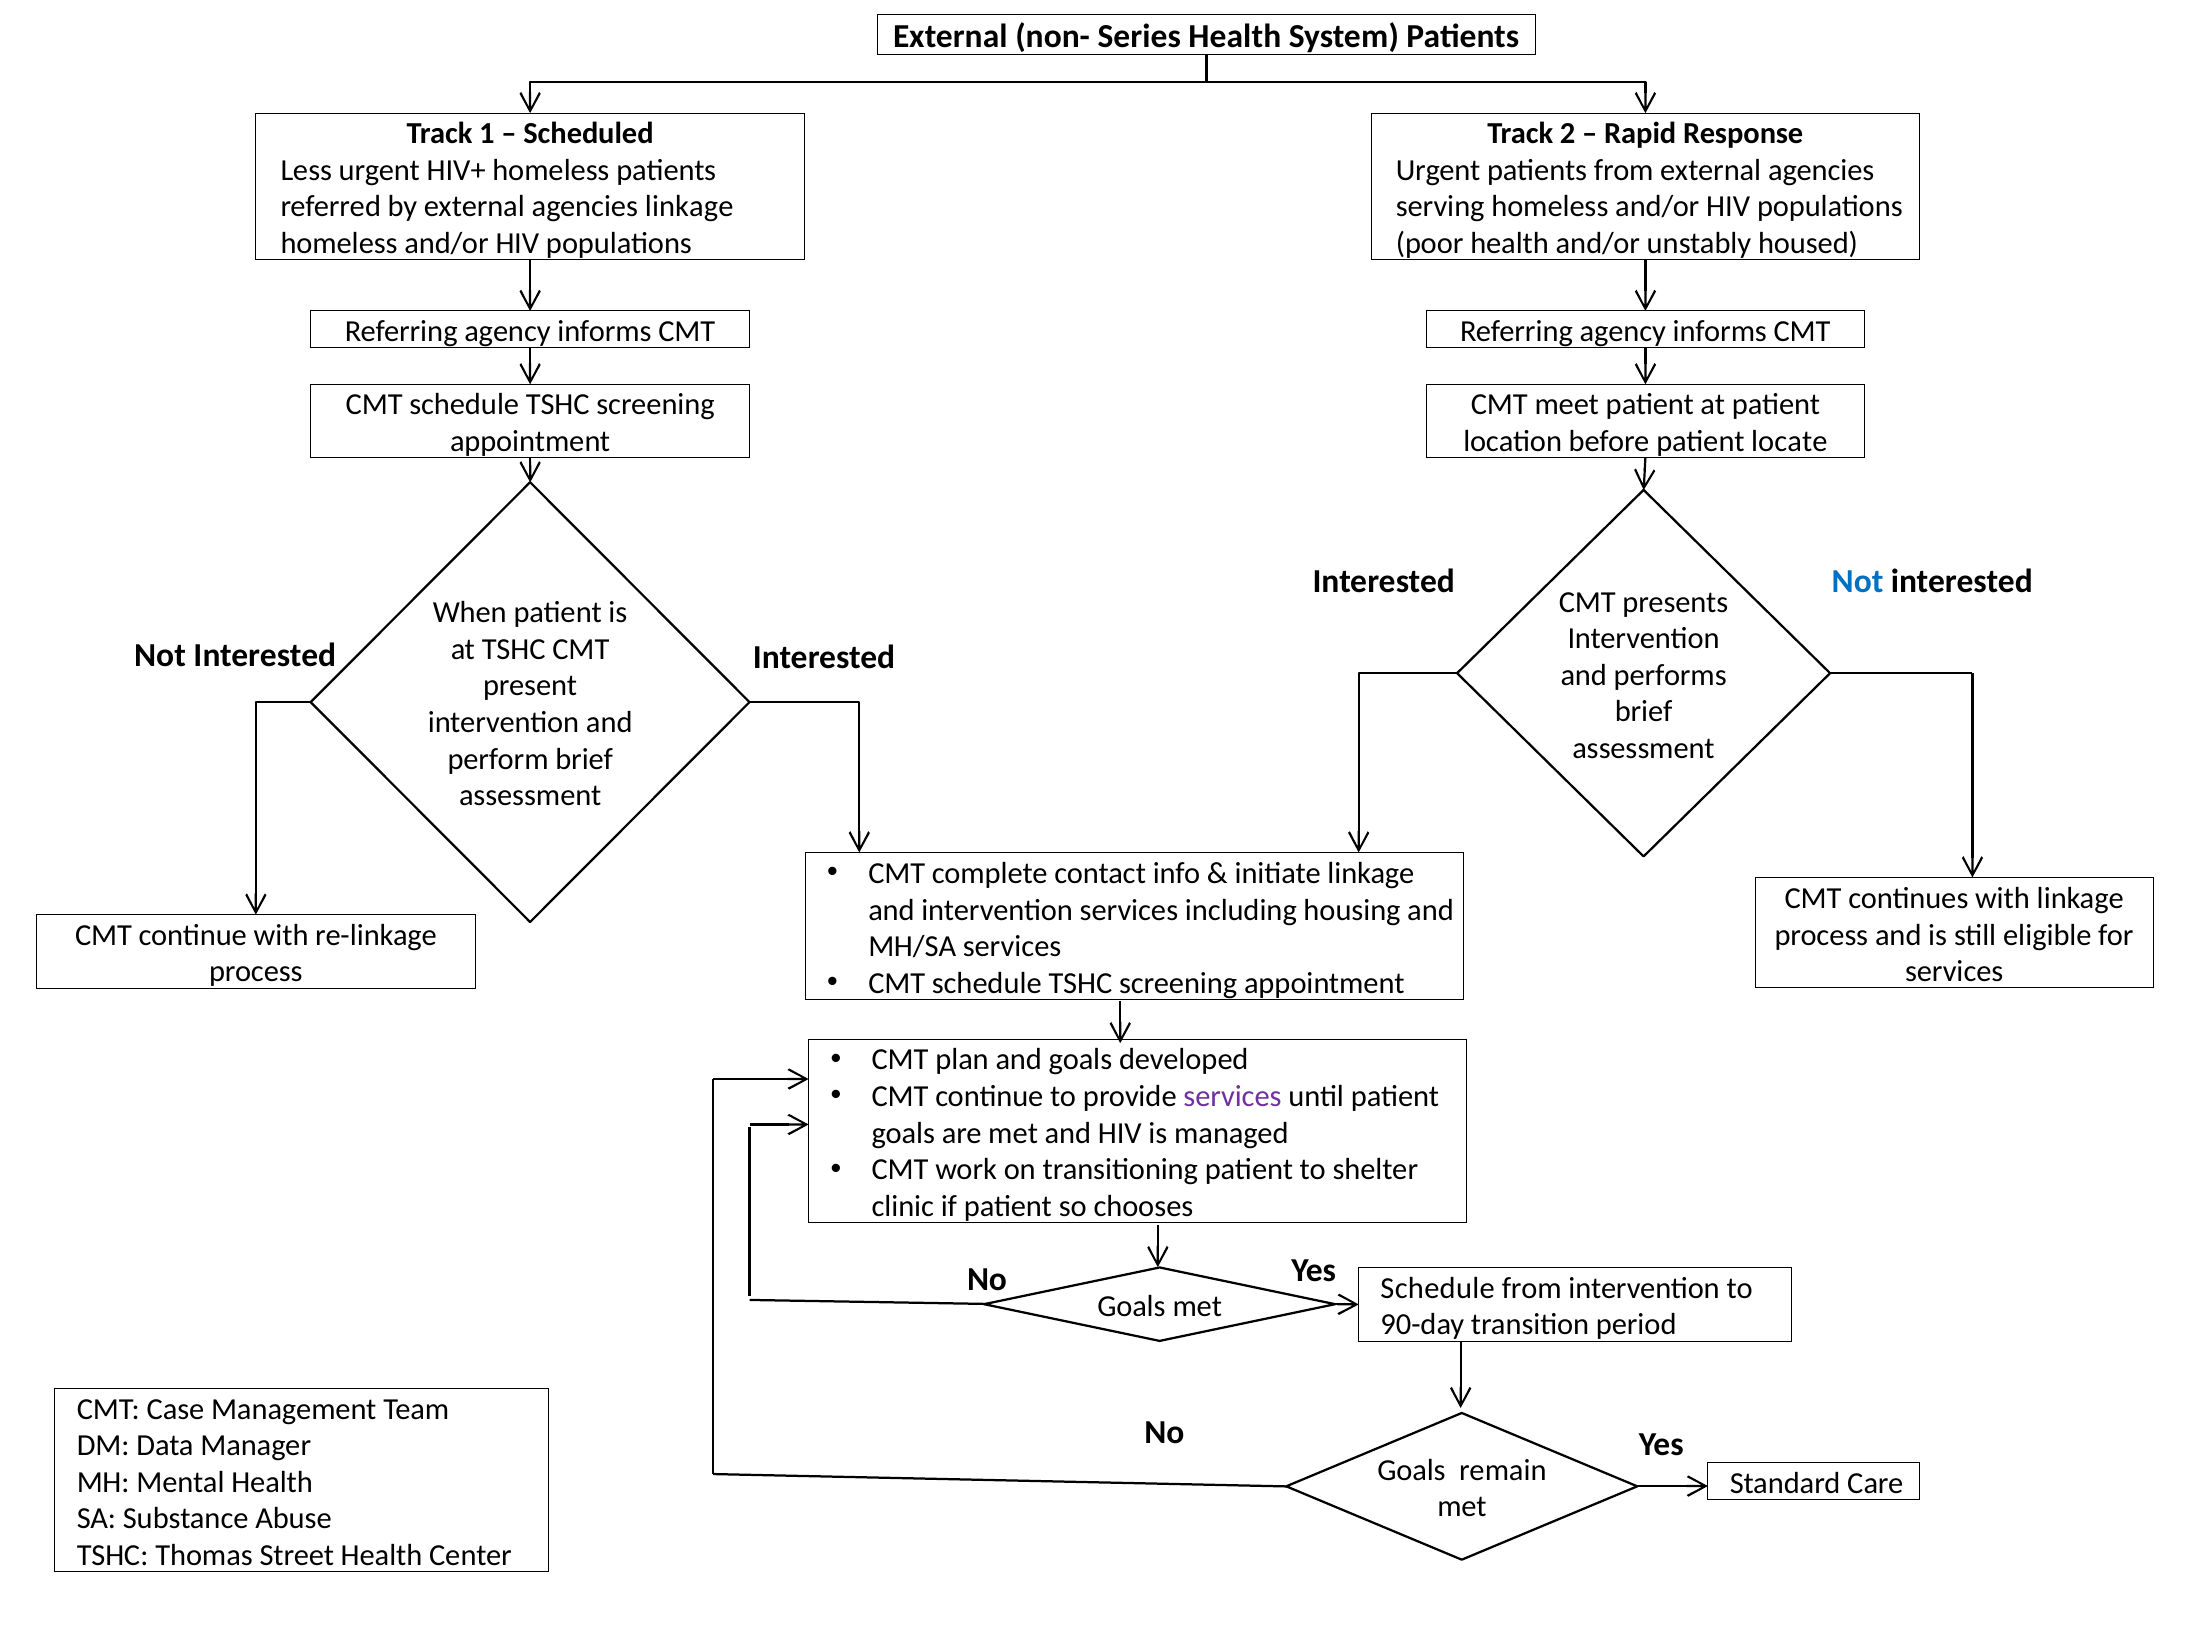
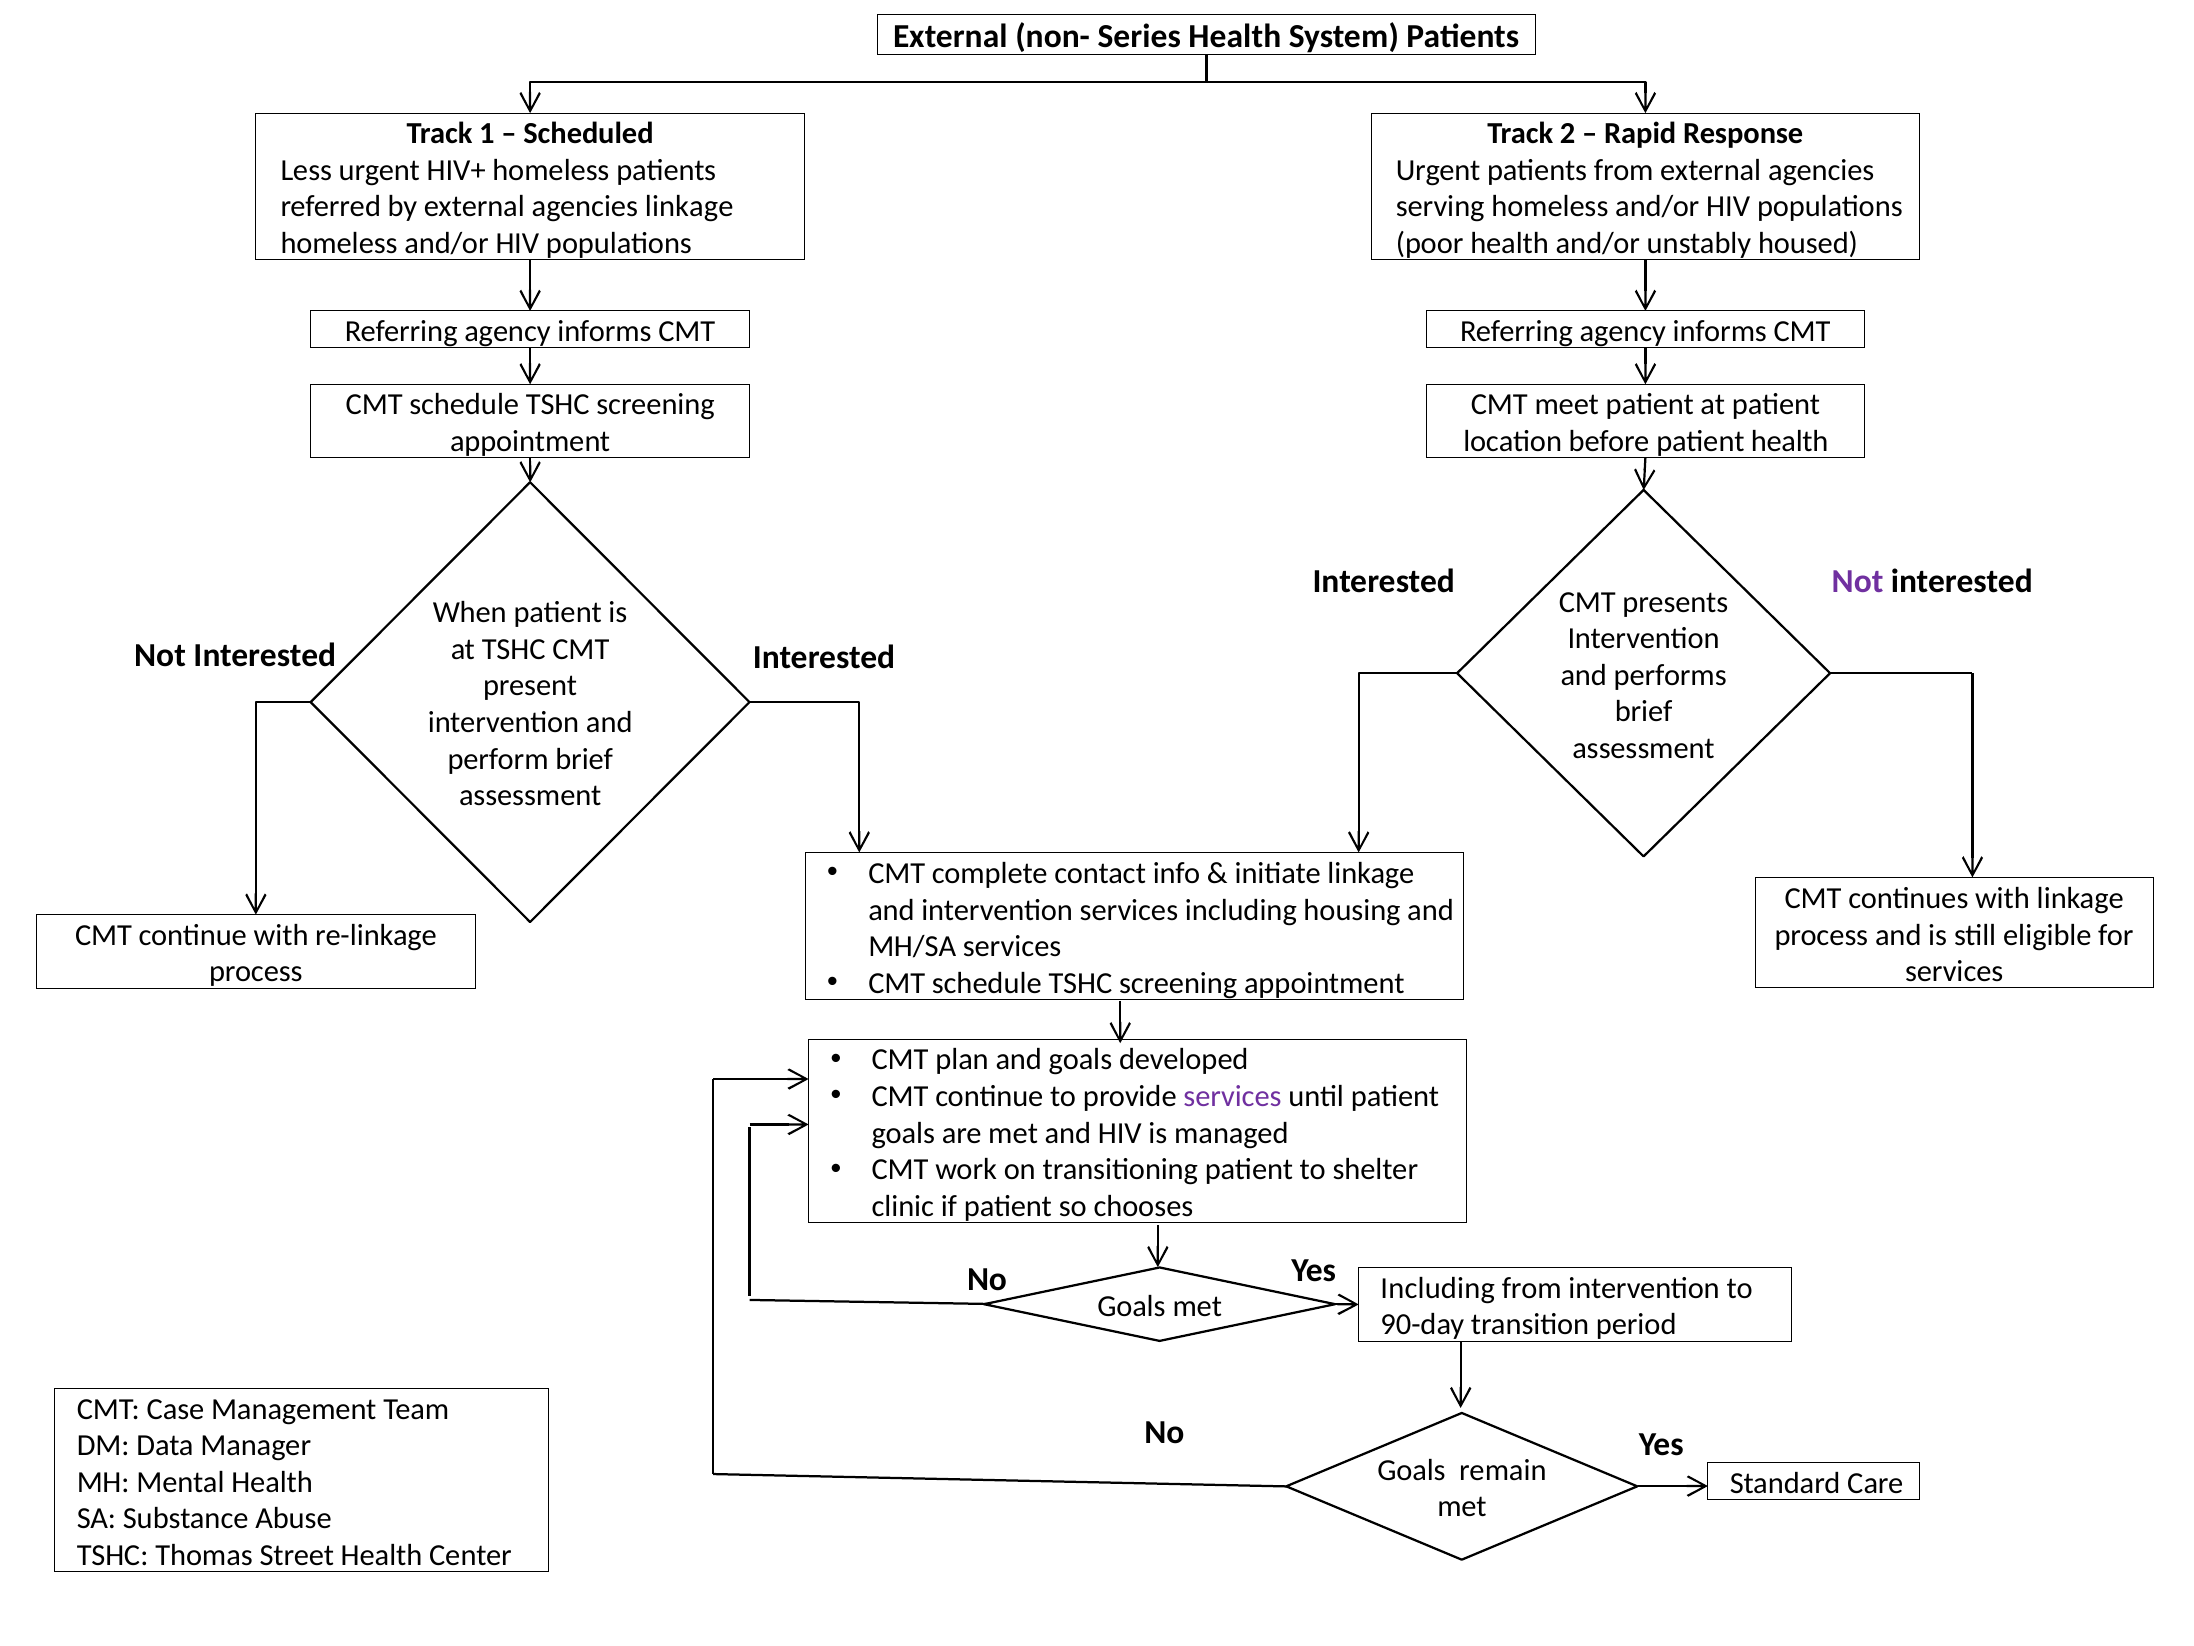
patient locate: locate -> health (1790, 441)
Not colour: blue -> purple (1858, 582)
Schedule: Schedule -> Including (1438, 1288)
